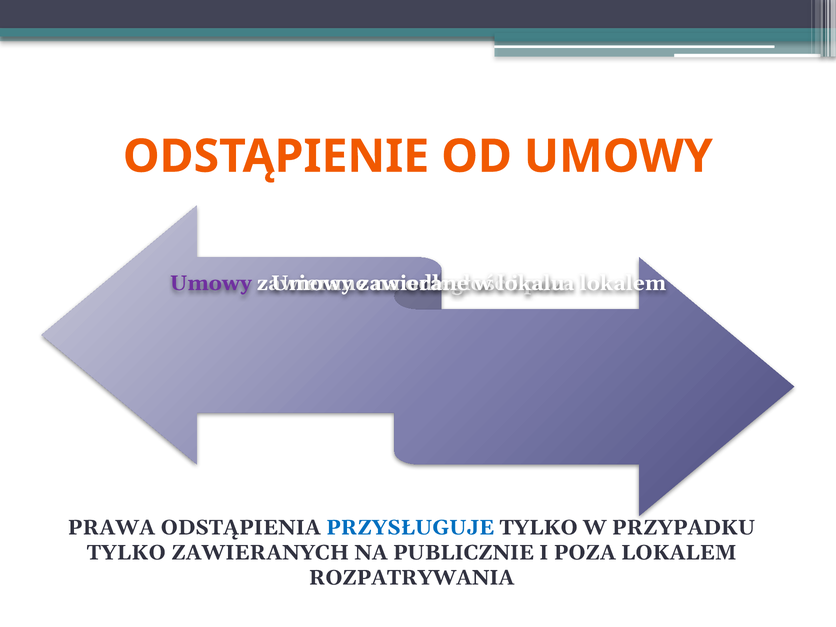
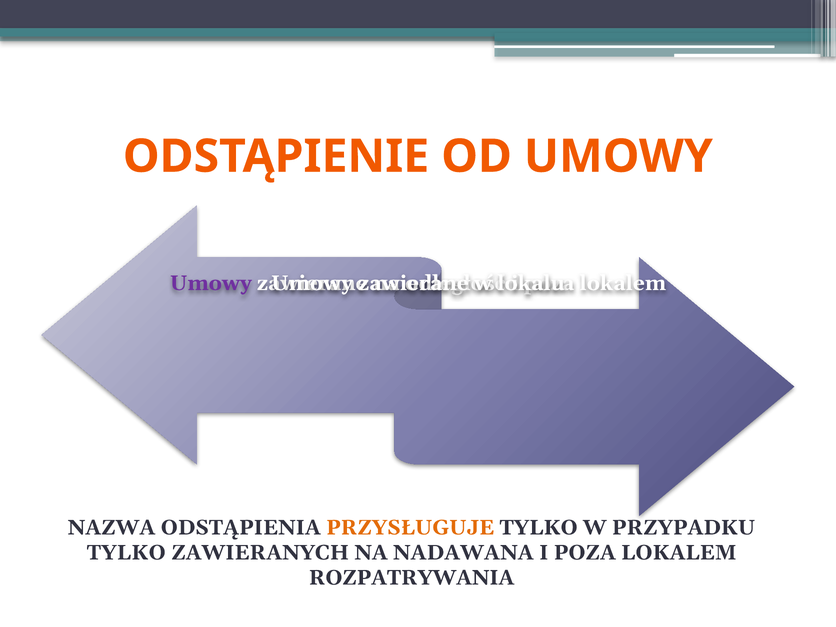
PRAWA: PRAWA -> NAZWA (111, 528)
PRZYSŁUGUJE colour: blue -> orange (410, 528)
PUBLICZNIE: PUBLICZNIE -> NADAWANA (463, 553)
